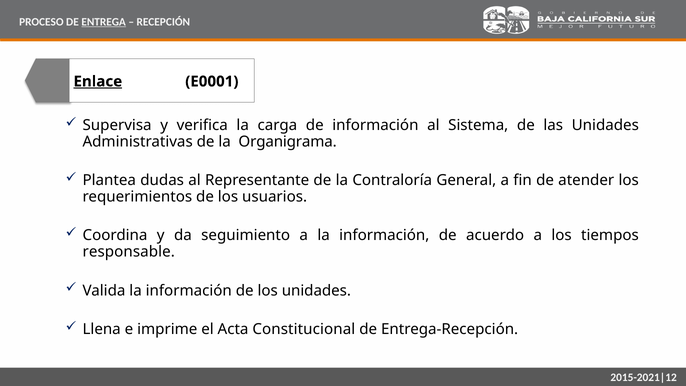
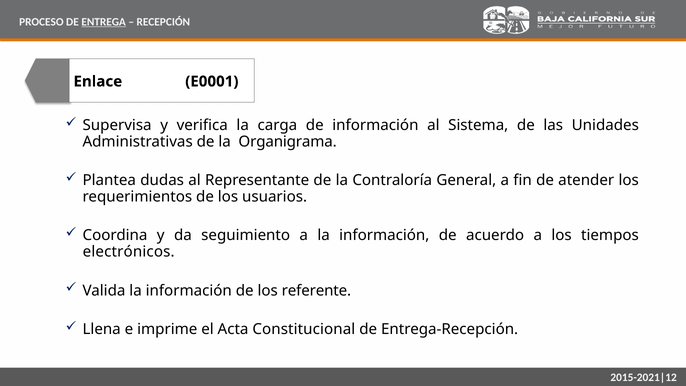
Enlace underline: present -> none (98, 81)
responsable: responsable -> electrónicos (129, 252)
los unidades: unidades -> referente (316, 290)
